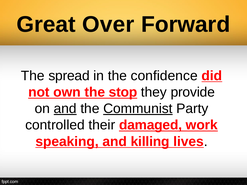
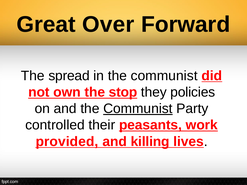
in the confidence: confidence -> communist (164, 76)
provide: provide -> policies (193, 92)
and underline: present -> none (65, 109)
damaged: damaged -> peasants (151, 125)
speaking: speaking -> provided (67, 142)
